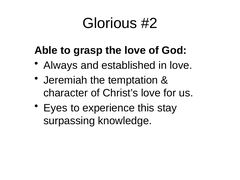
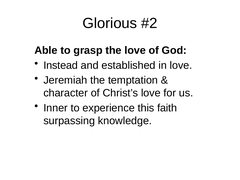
Always: Always -> Instead (61, 65)
Eyes: Eyes -> Inner (56, 108)
stay: stay -> faith (167, 108)
